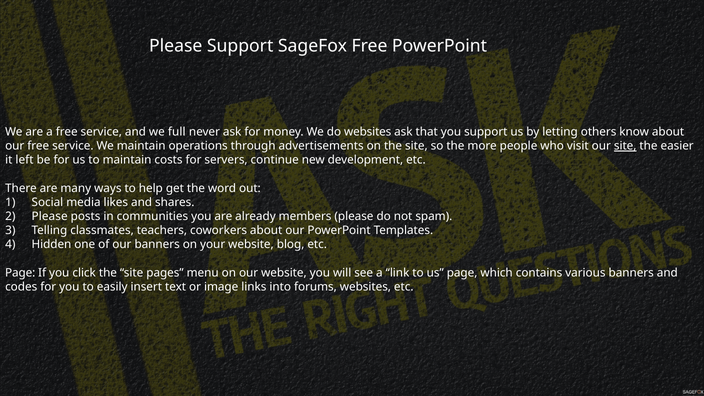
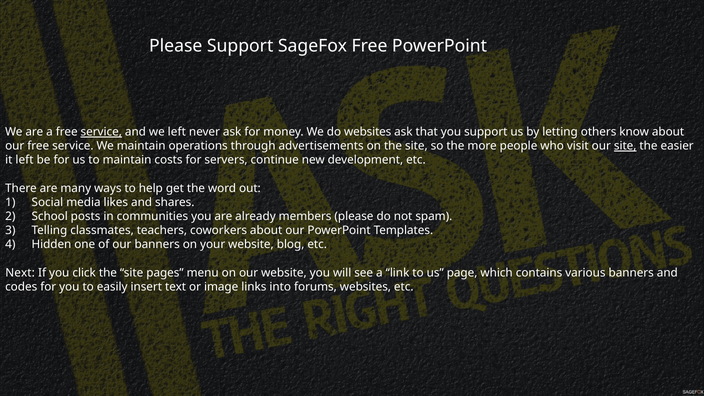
service underline: none -> present (101, 132)
we full: full -> left (177, 132)
Please: Please -> School (50, 216)
Page: Page -> Next (20, 273)
